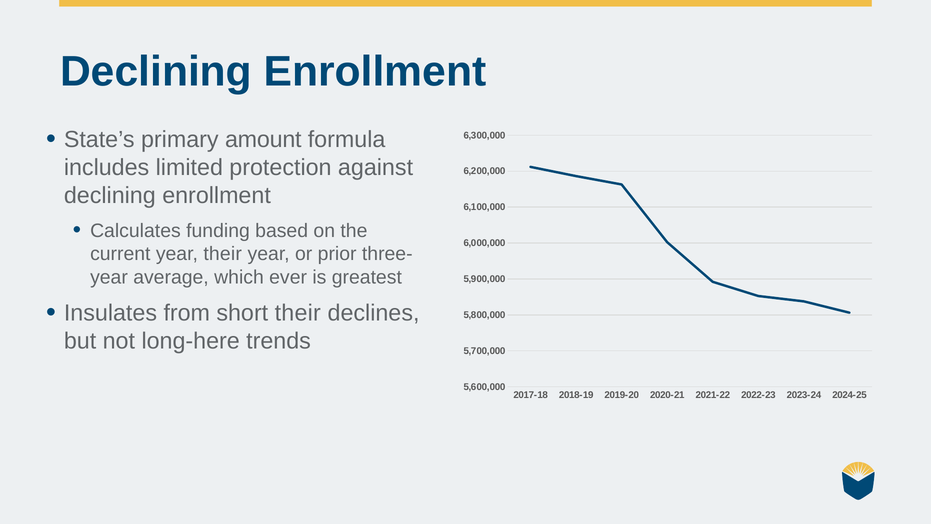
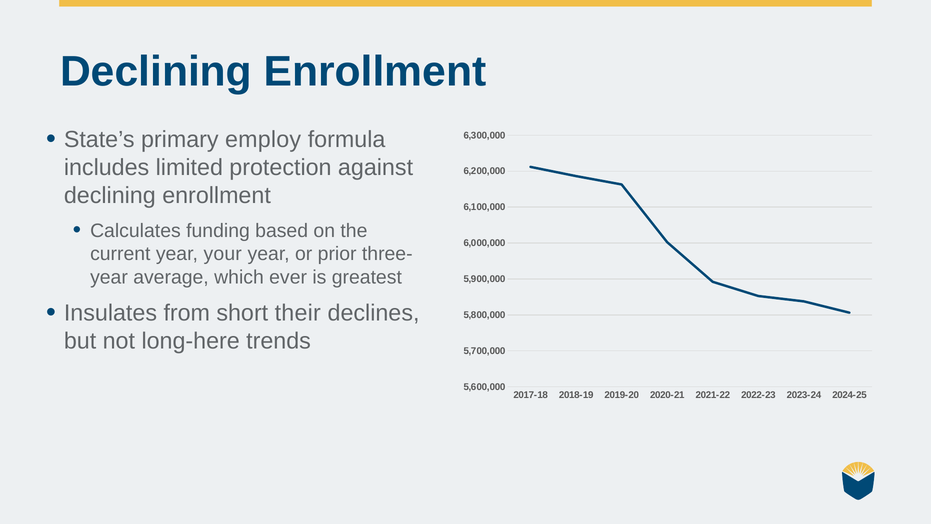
amount: amount -> employ (263, 140)
year their: their -> your (223, 254)
